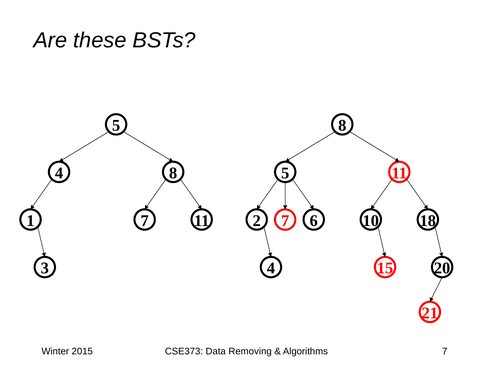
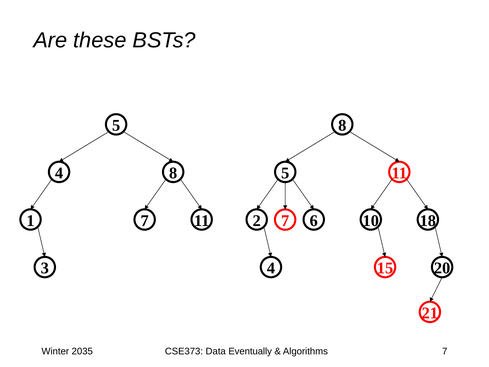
2015: 2015 -> 2035 (82, 351)
Removing: Removing -> Eventually (250, 351)
